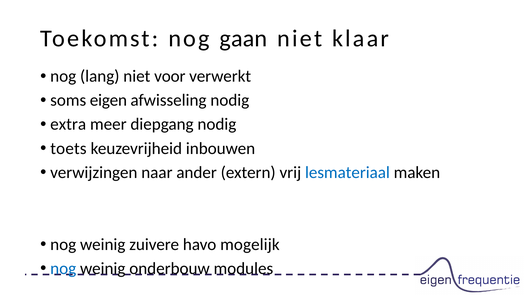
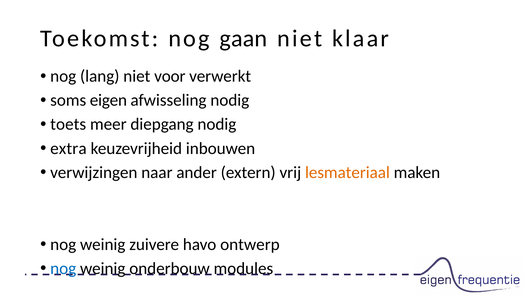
extra: extra -> toets (68, 124)
toets: toets -> extra (68, 148)
lesmateriaal colour: blue -> orange (347, 172)
mogelijk: mogelijk -> ontwerp (250, 244)
